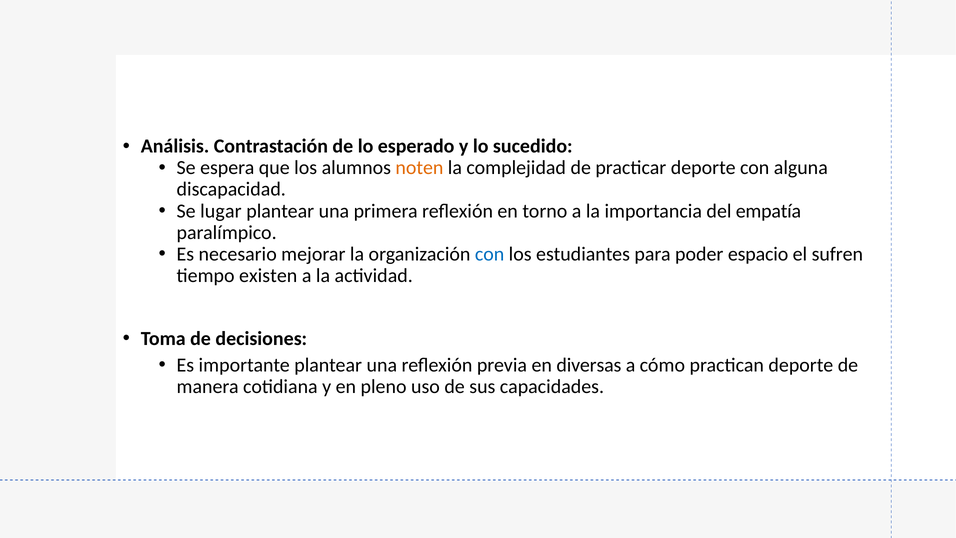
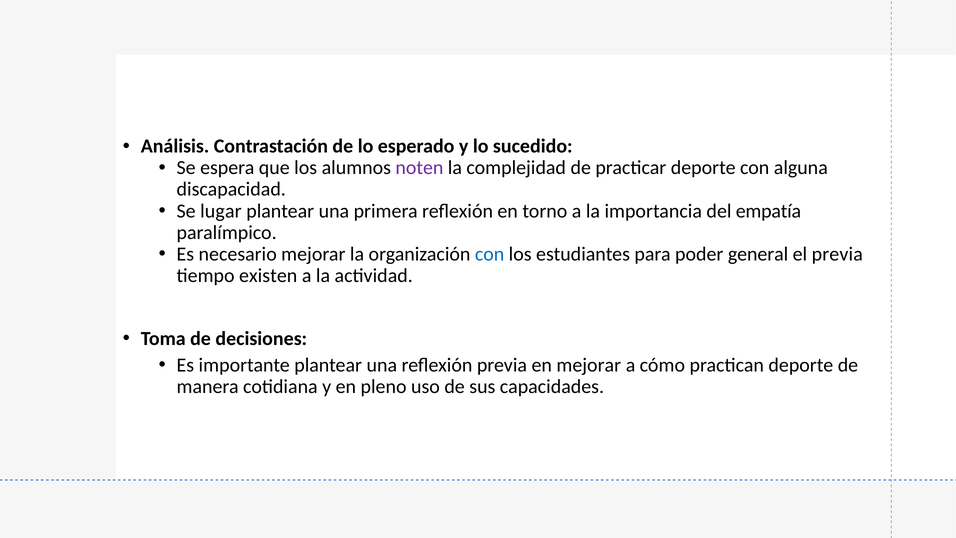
noten colour: orange -> purple (419, 168)
espacio: espacio -> general (758, 254)
el sufren: sufren -> previa (837, 254)
en diversas: diversas -> mejorar (589, 365)
